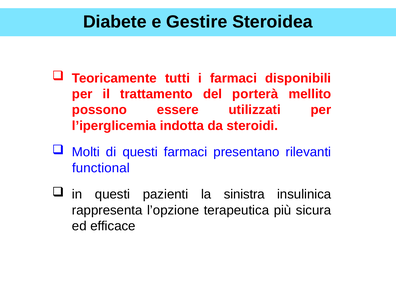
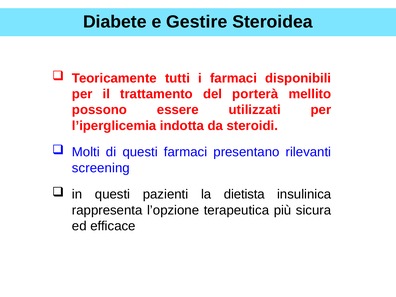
functional: functional -> screening (101, 168)
sinistra: sinistra -> dietista (244, 194)
